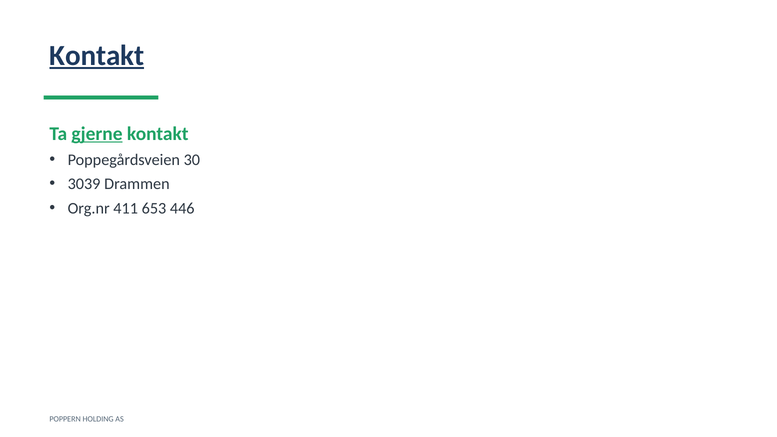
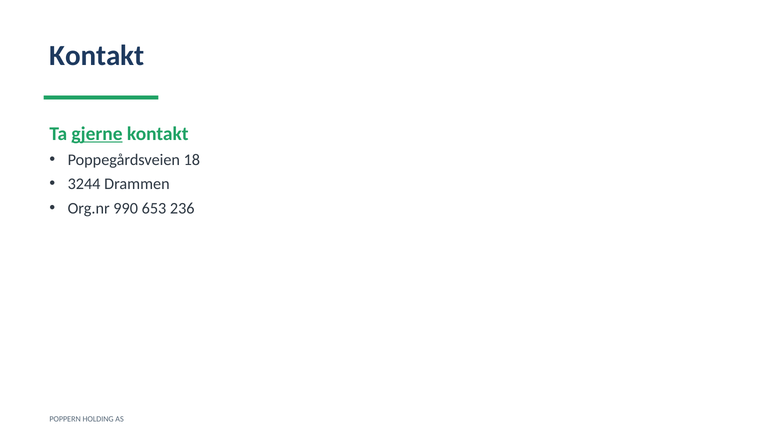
Kontakt underline: present -> none (97, 55)
30: 30 -> 18 (192, 160)
3039: 3039 -> 3244 (84, 184)
411: 411 -> 990 (126, 208)
446: 446 -> 236 (182, 208)
